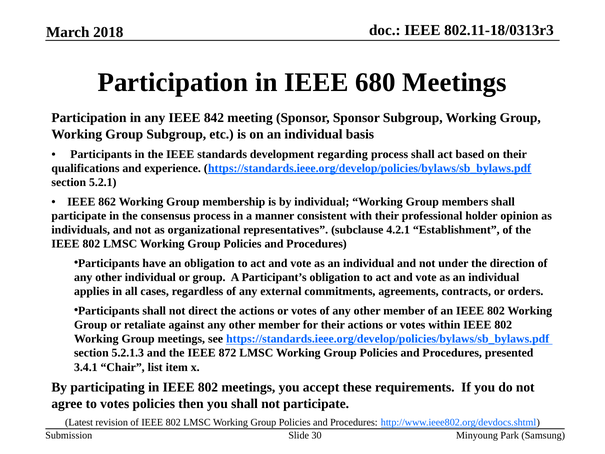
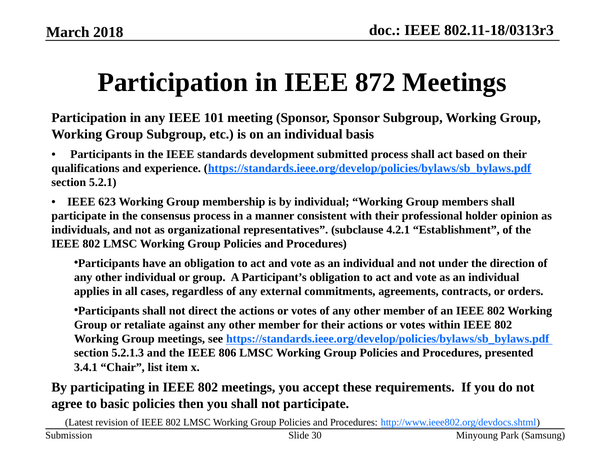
680: 680 -> 872 (375, 83)
842: 842 -> 101 (214, 118)
regarding: regarding -> submitted (343, 154)
862: 862 -> 623 (107, 202)
872: 872 -> 806 (227, 353)
to votes: votes -> basic (115, 403)
